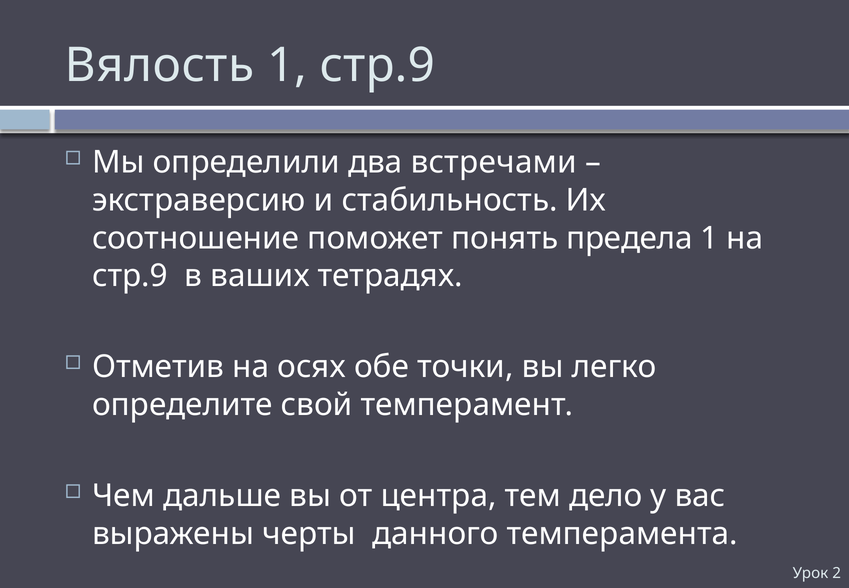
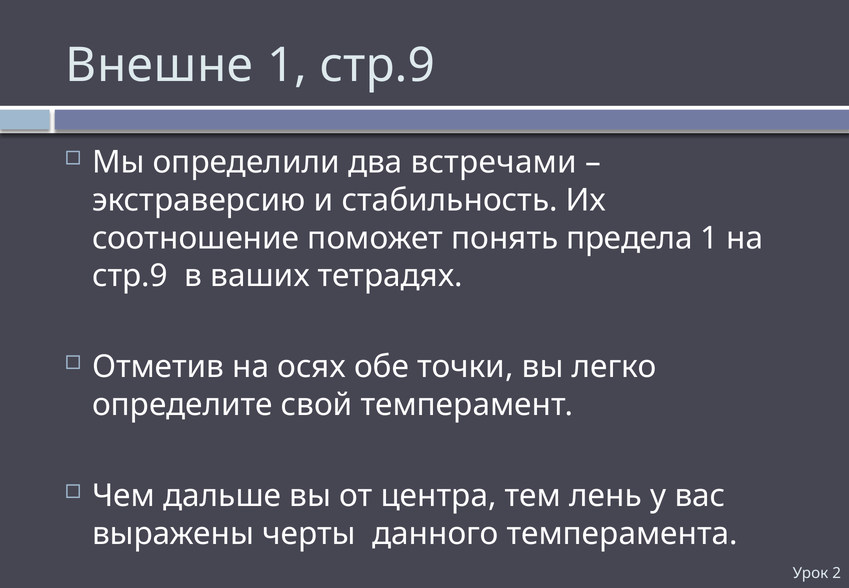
Вялость: Вялость -> Внешне (159, 65)
дело: дело -> лень (606, 496)
